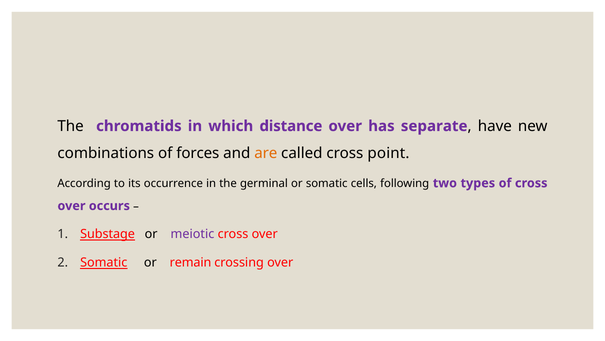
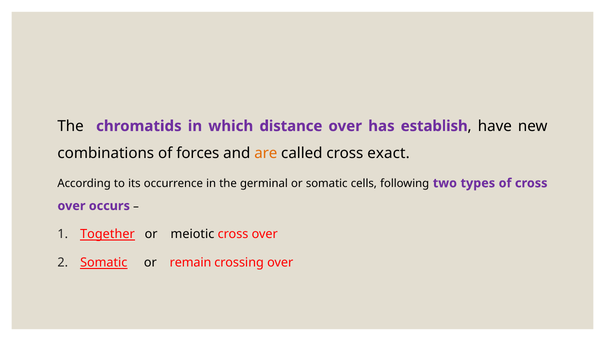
separate: separate -> establish (434, 126)
point: point -> exact (388, 153)
Substage: Substage -> Together (107, 234)
meiotic colour: purple -> black (192, 234)
